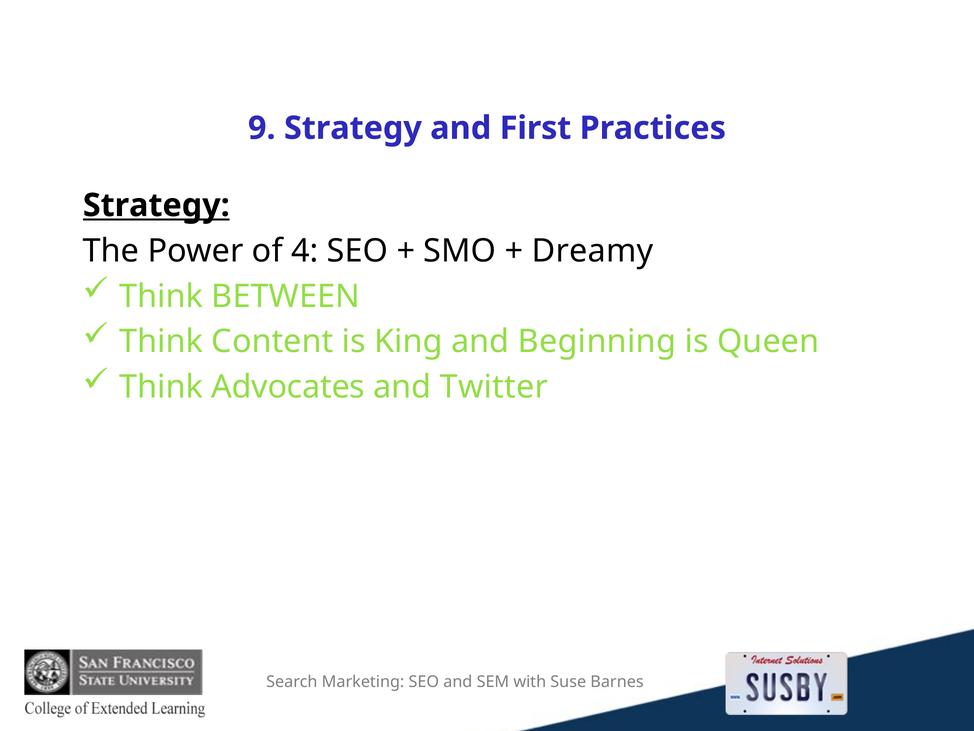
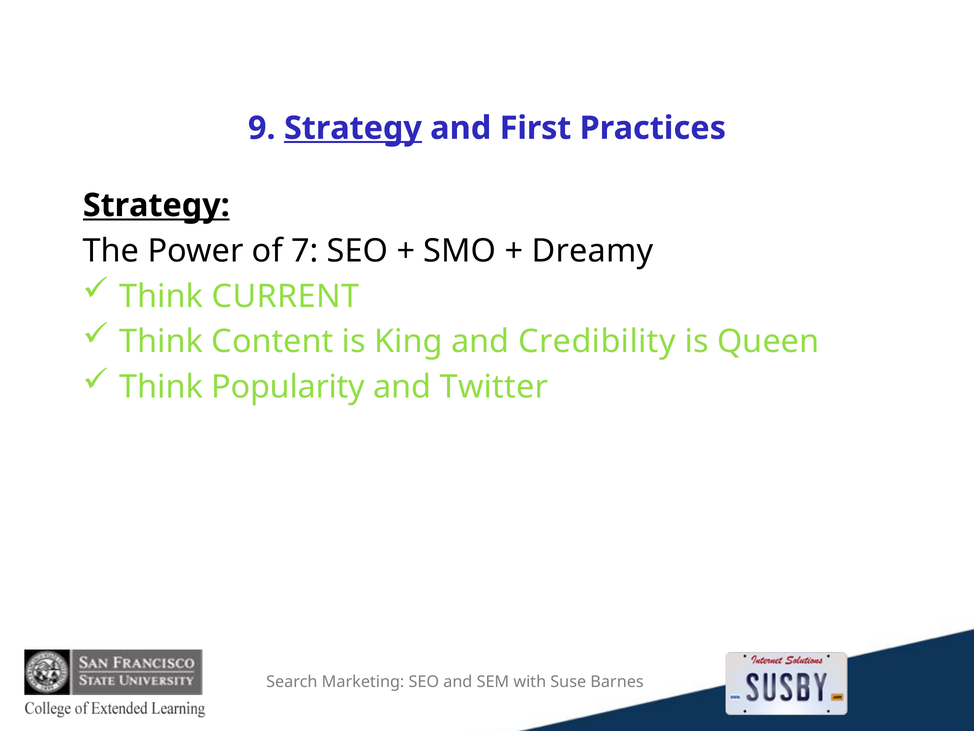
Strategy underline: none -> present (353, 128)
4: 4 -> 7 (305, 251)
BETWEEN: BETWEEN -> CURRENT (286, 296)
Beginning: Beginning -> Credibility (597, 342)
Advocates: Advocates -> Popularity (288, 387)
